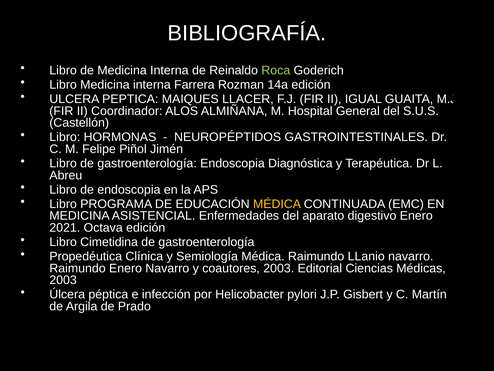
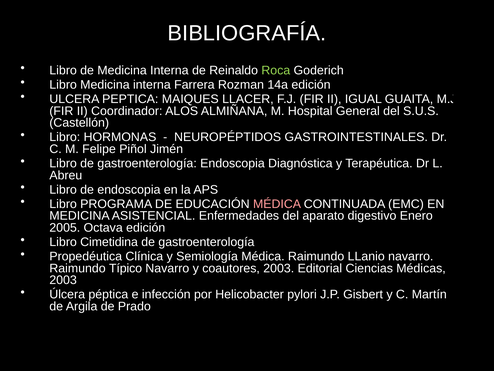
MÉDICA colour: yellow -> pink (277, 204)
2021: 2021 -> 2005 (65, 227)
Raimundo Enero: Enero -> Típico (126, 268)
